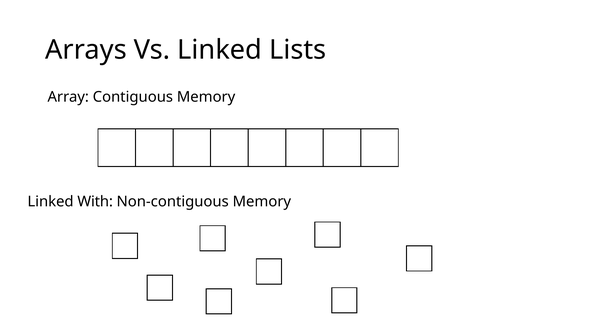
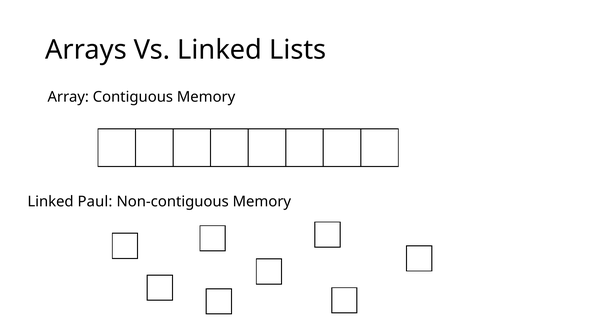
With: With -> Paul (95, 202)
